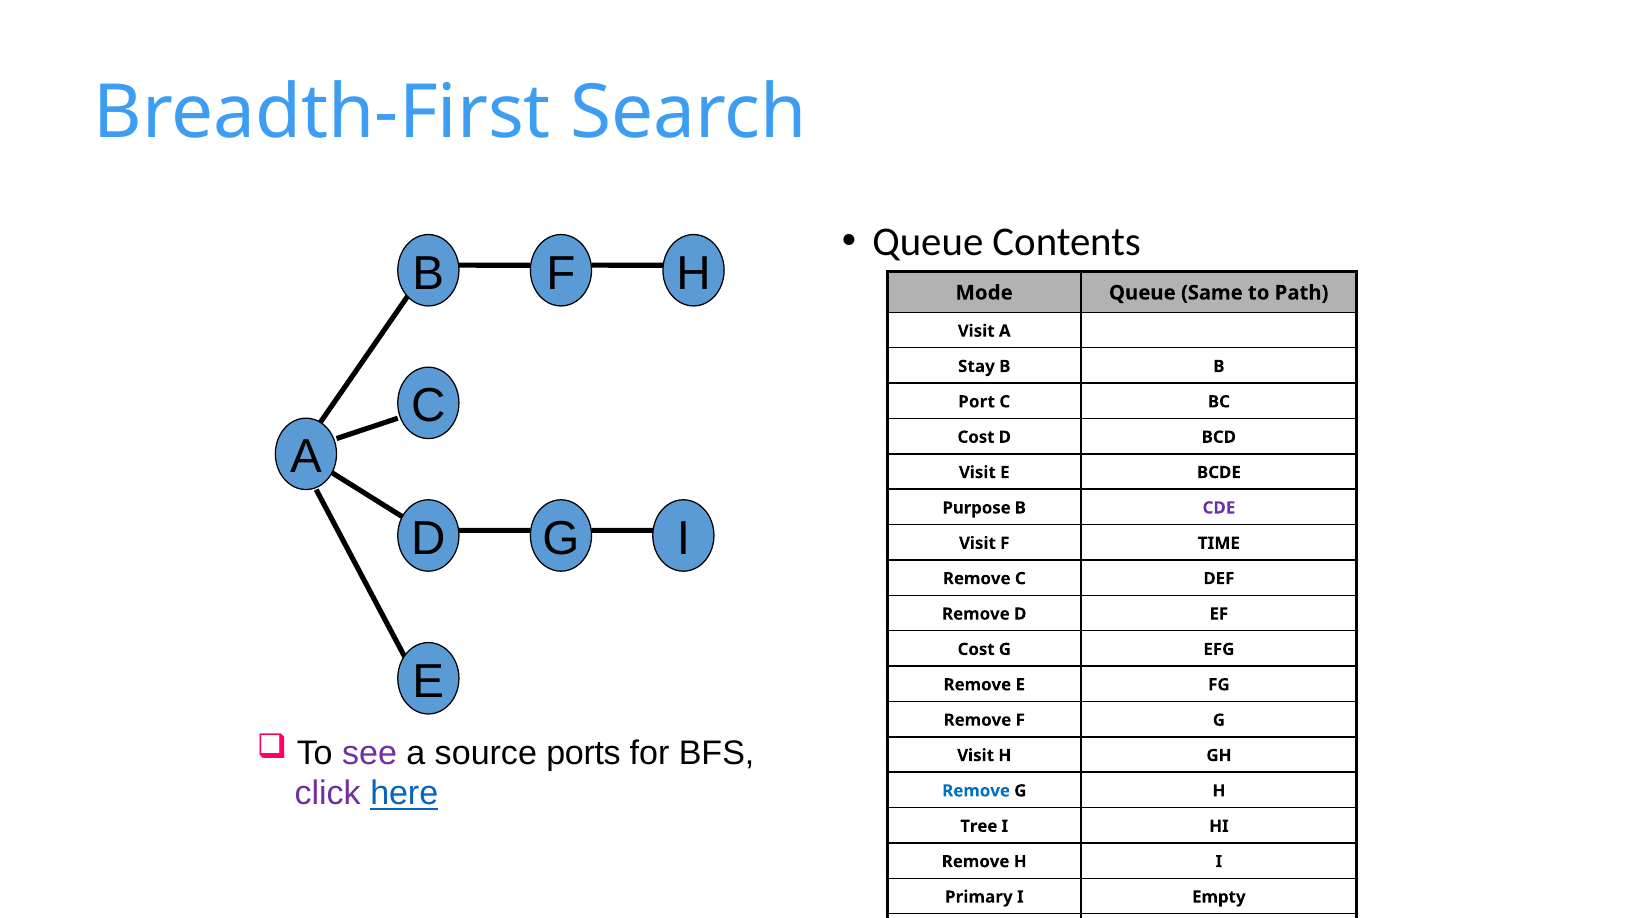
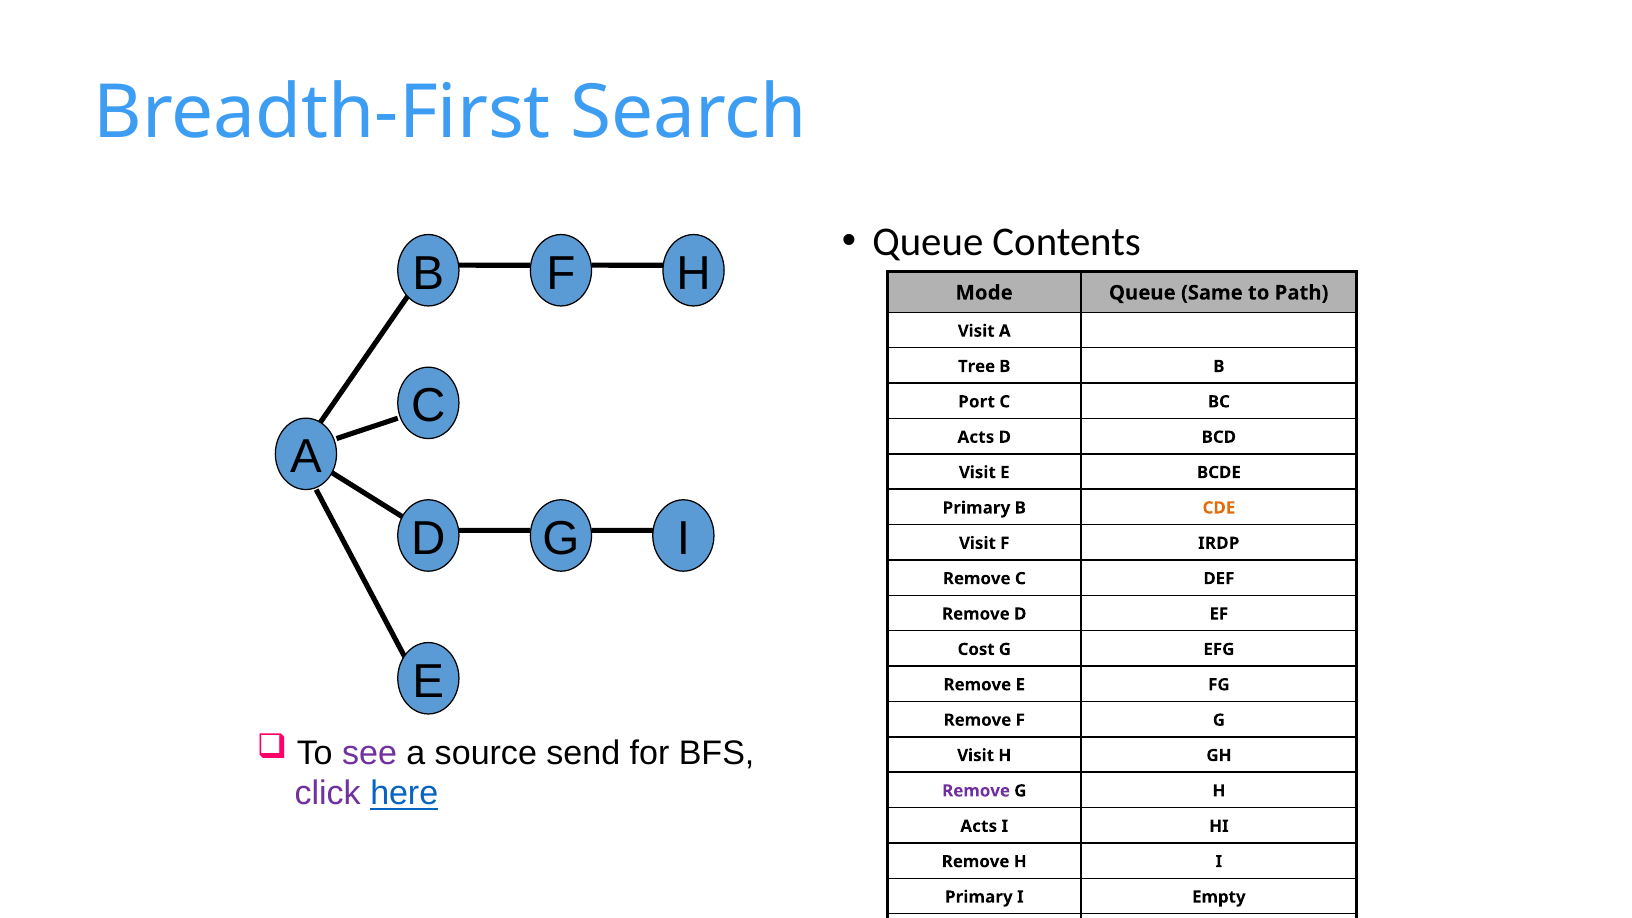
Stay: Stay -> Tree (977, 366)
Cost: Cost -> Acts (976, 437)
Purpose: Purpose -> Primary (976, 508)
CDE colour: purple -> orange (1219, 508)
TIME: TIME -> IRDP (1219, 543)
ports: ports -> send (583, 753)
Remove colour: blue -> purple (976, 791)
Tree: Tree -> Acts (979, 826)
